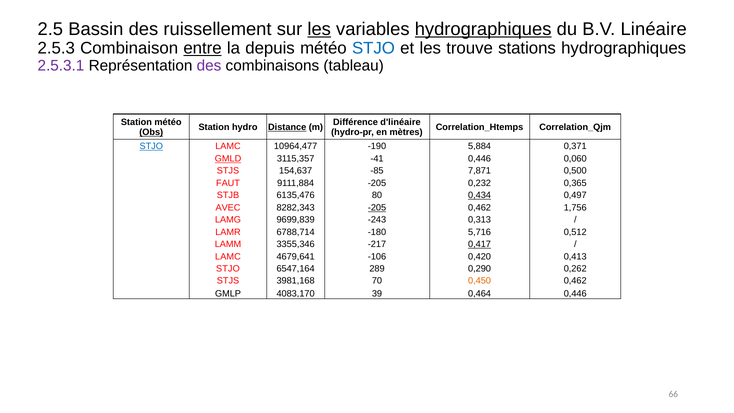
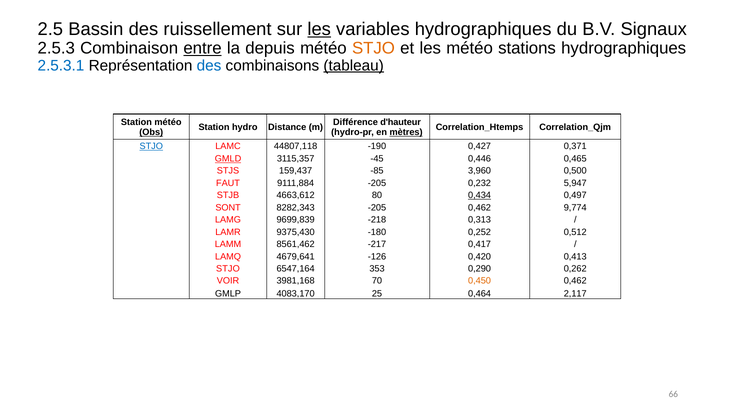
hydrographiques underline: present -> none (483, 29)
Linéaire: Linéaire -> Signaux (654, 29)
STJO colour: blue -> orange (373, 48)
les trouve: trouve -> météo (470, 48)
2.5.3.1 colour: purple -> blue (61, 65)
des colour: purple -> blue (209, 65)
tableau underline: none -> present (354, 65)
d'linéaire: d'linéaire -> d'hauteur (401, 122)
Distance underline: present -> none (287, 127)
mètres underline: none -> present (406, 132)
10964,477: 10964,477 -> 44807,118 (296, 146)
5,884: 5,884 -> 0,427 (480, 146)
-41: -41 -> -45 (377, 159)
0,060: 0,060 -> 0,465 (575, 159)
154,637: 154,637 -> 159,437 (296, 171)
7,871: 7,871 -> 3,960 (480, 171)
0,365: 0,365 -> 5,947 (575, 183)
6135,476: 6135,476 -> 4663,612 (296, 195)
AVEC: AVEC -> SONT (228, 208)
-205 underline: present -> none (377, 208)
1,756: 1,756 -> 9,774 (575, 208)
-243: -243 -> -218 (377, 220)
6788,714: 6788,714 -> 9375,430 (296, 232)
5,716: 5,716 -> 0,252 (480, 232)
3355,346: 3355,346 -> 8561,462 (296, 244)
0,417 underline: present -> none (480, 244)
LAMC: LAMC -> LAMQ (228, 256)
-106: -106 -> -126 (377, 256)
289: 289 -> 353 (377, 269)
STJS: STJS -> VOIR (228, 281)
39: 39 -> 25 (377, 294)
0,464 0,446: 0,446 -> 2,117 (575, 294)
